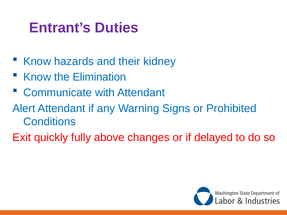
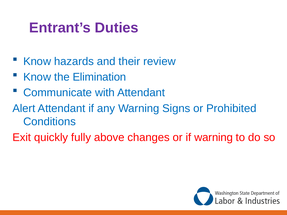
kidney: kidney -> review (160, 62)
if delayed: delayed -> warning (214, 137)
